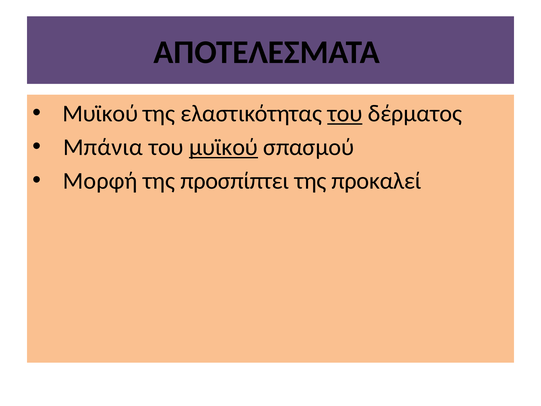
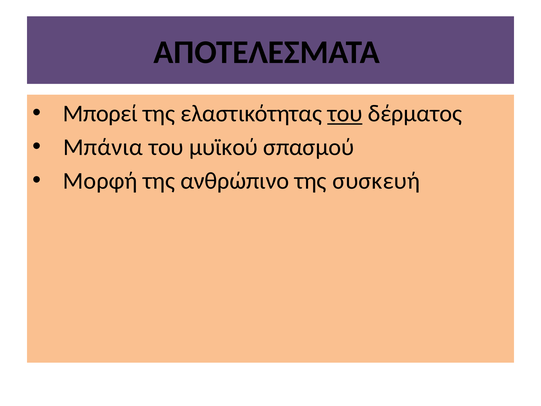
Μυϊκού: Μυϊκού -> Μπορεί (100, 113)
μυϊκού underline: present -> none (224, 147)
προσπίπτει: προσπίπτει -> ανθρώπινο (235, 181)
προκαλεί: προκαλεί -> συσκευή (376, 181)
